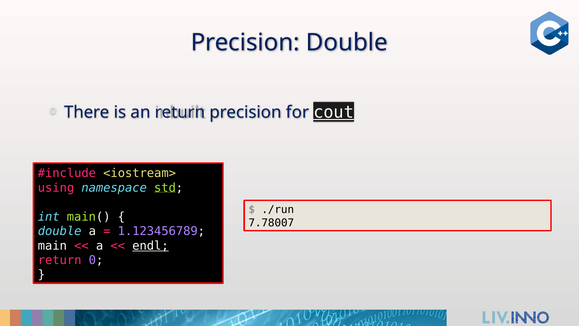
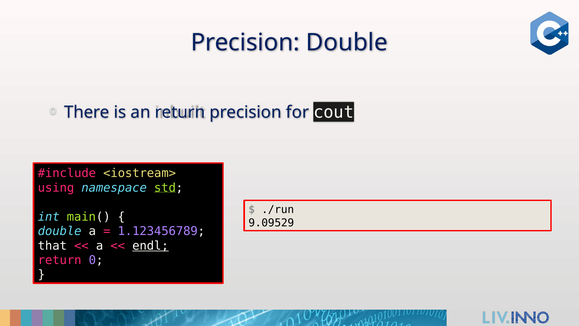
cout underline: present -> none (334, 112)
7.78007: 7.78007 -> 9.09529 (271, 223)
main: main -> that (52, 245)
